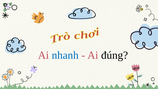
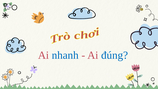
đúng colour: black -> blue (115, 55)
